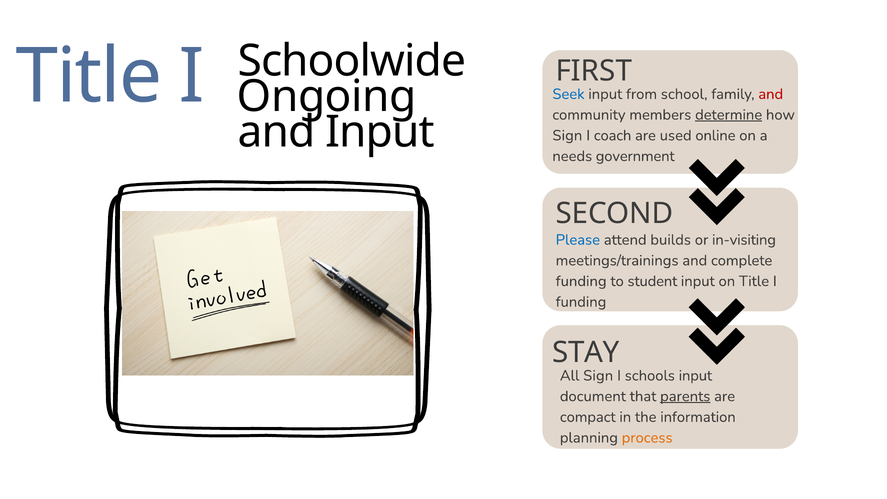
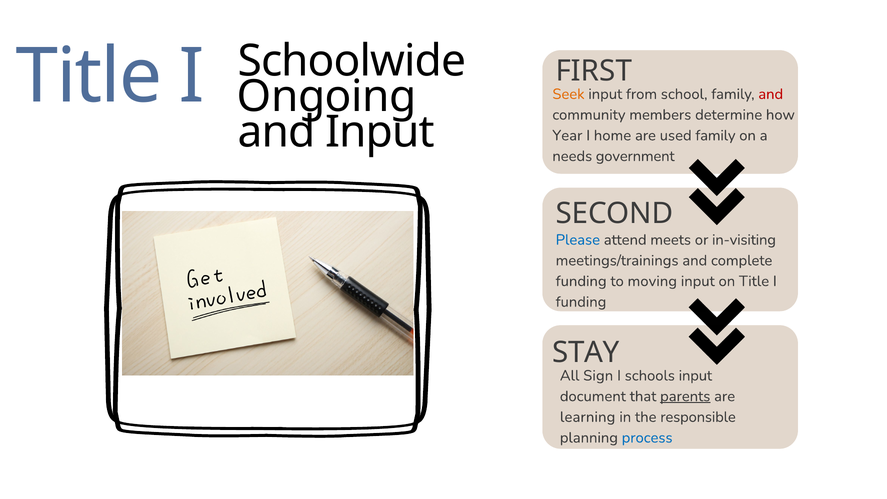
Seek colour: blue -> orange (568, 94)
determine underline: present -> none (729, 115)
Sign: Sign -> Year (567, 135)
coach: coach -> home (612, 135)
used online: online -> family (715, 135)
builds: builds -> meets (671, 240)
student: student -> moving (652, 281)
compact: compact -> learning (588, 417)
information: information -> responsible (698, 417)
process colour: orange -> blue (647, 438)
